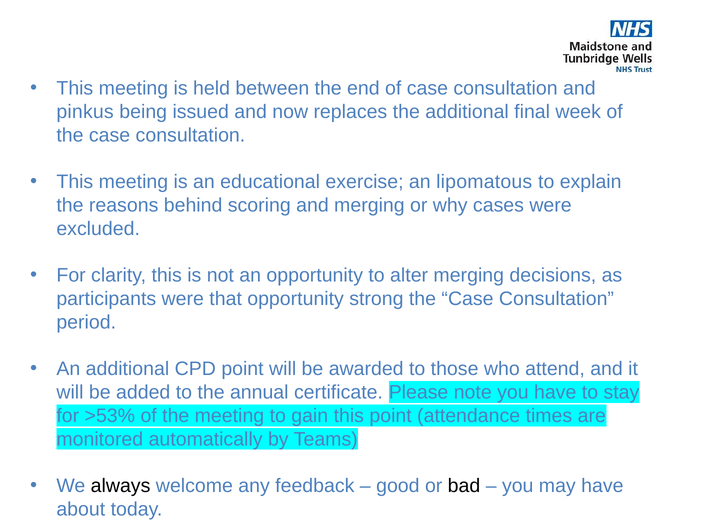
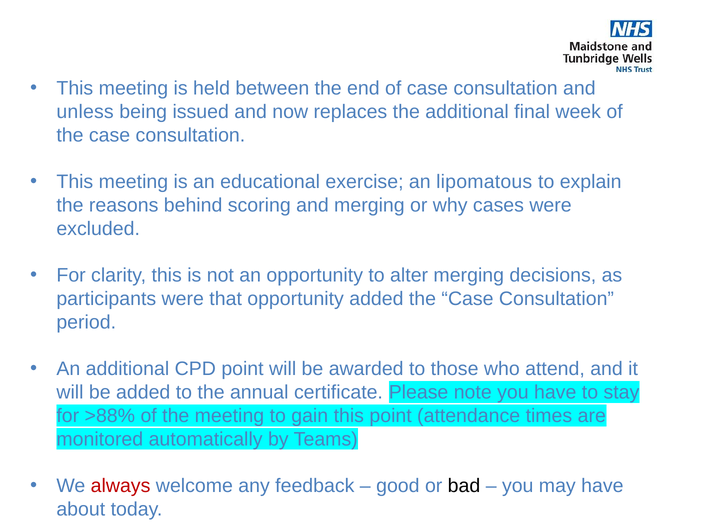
pinkus: pinkus -> unless (85, 112)
opportunity strong: strong -> added (376, 299)
>53%: >53% -> >88% (110, 416)
always colour: black -> red (121, 486)
